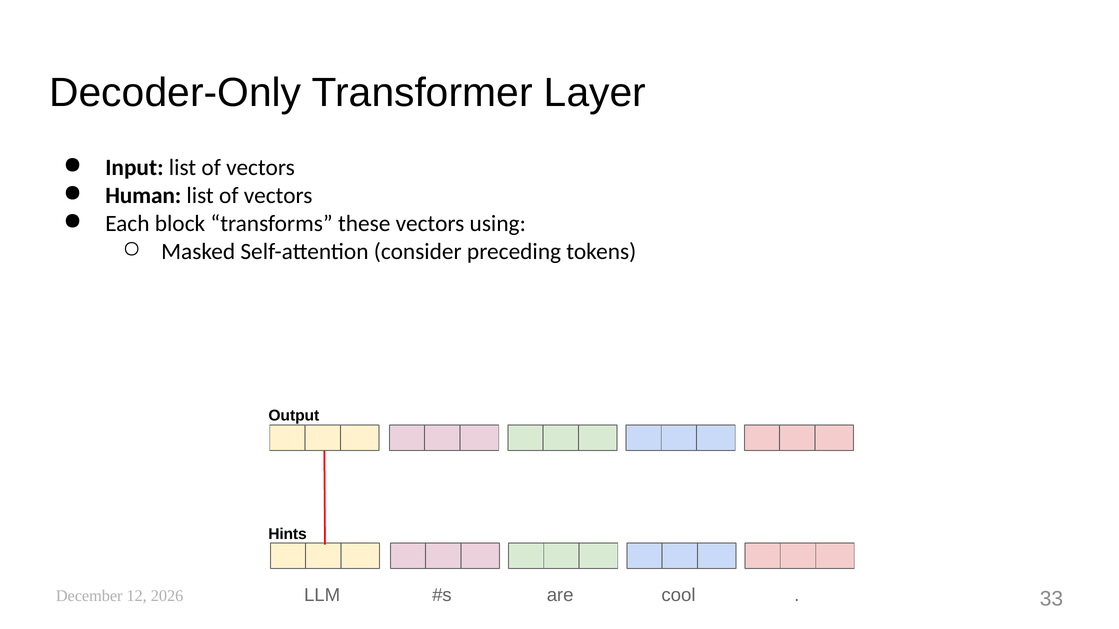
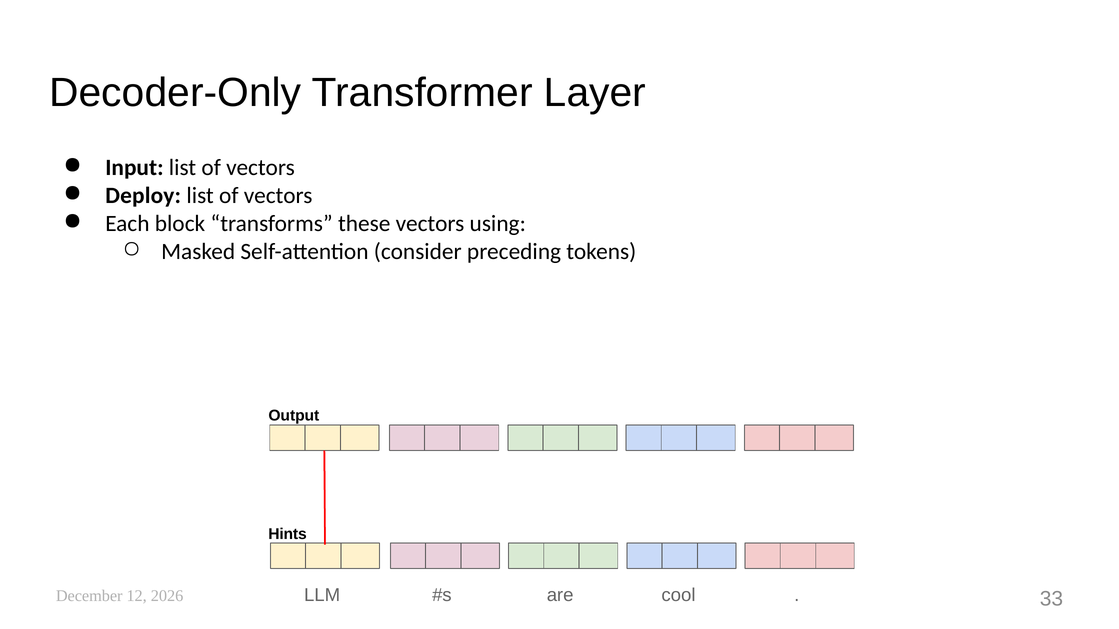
Human: Human -> Deploy (143, 196)
